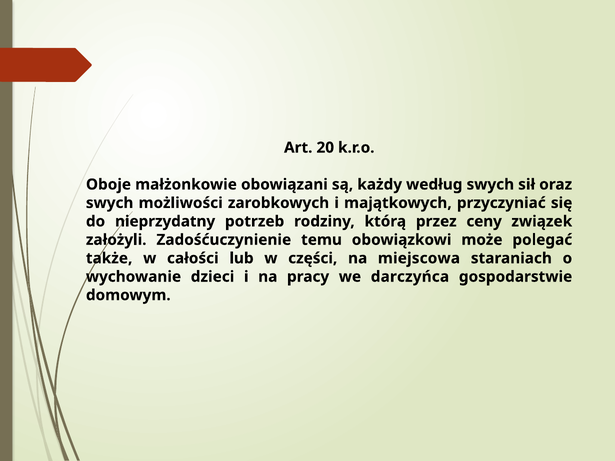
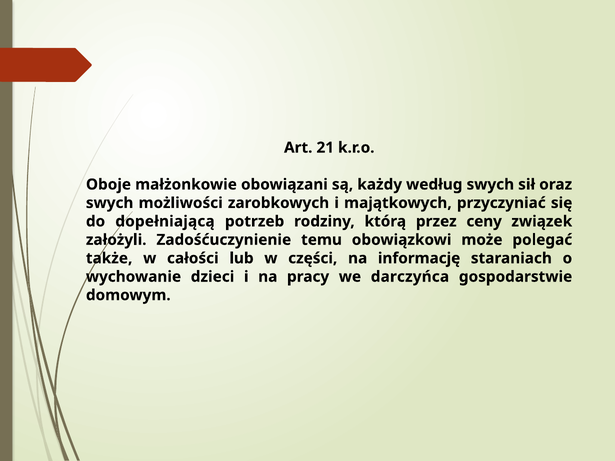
20: 20 -> 21 (325, 148)
nieprzydatny: nieprzydatny -> dopełniającą (165, 221)
miejscowa: miejscowa -> informację (419, 258)
